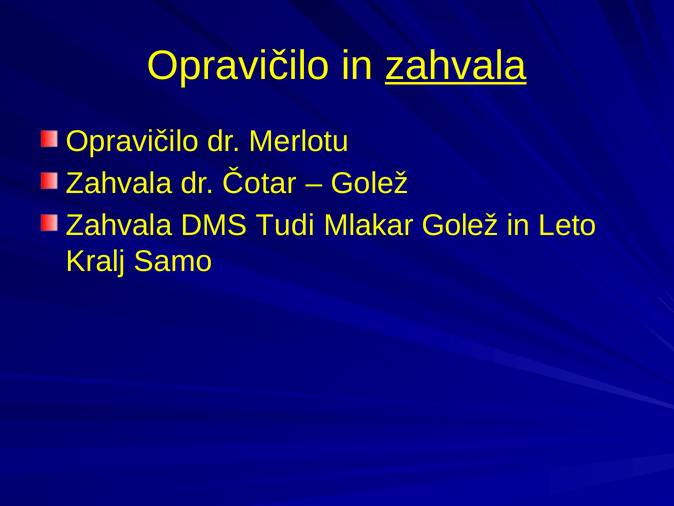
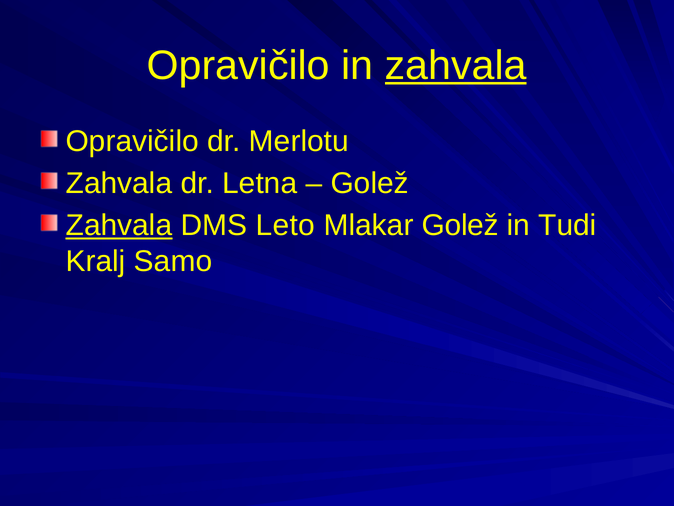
Čotar: Čotar -> Letna (260, 183)
Zahvala underline: none -> present (119, 225)
Tudi: Tudi -> Leto (285, 225)
Leto: Leto -> Tudi (568, 225)
